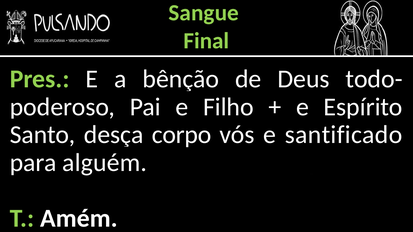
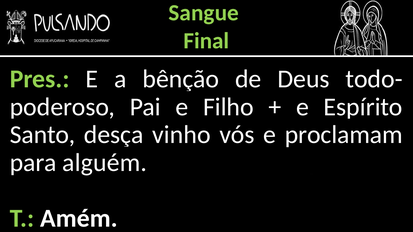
corpo: corpo -> vinho (181, 135)
santificado: santificado -> proclamam (344, 135)
